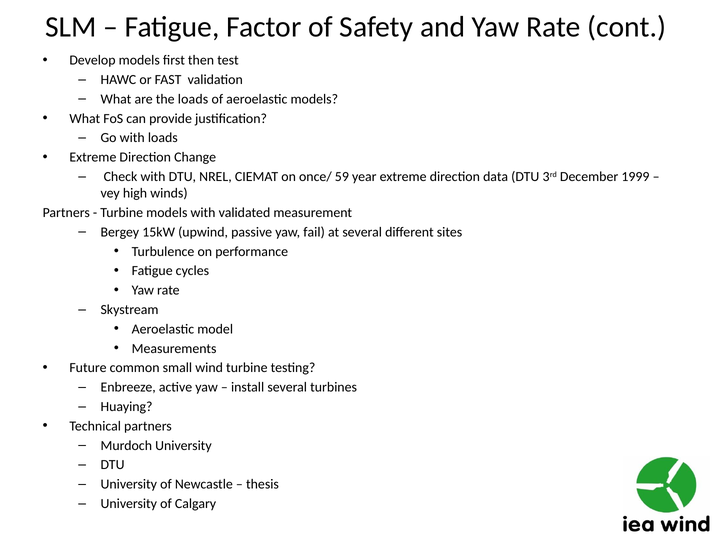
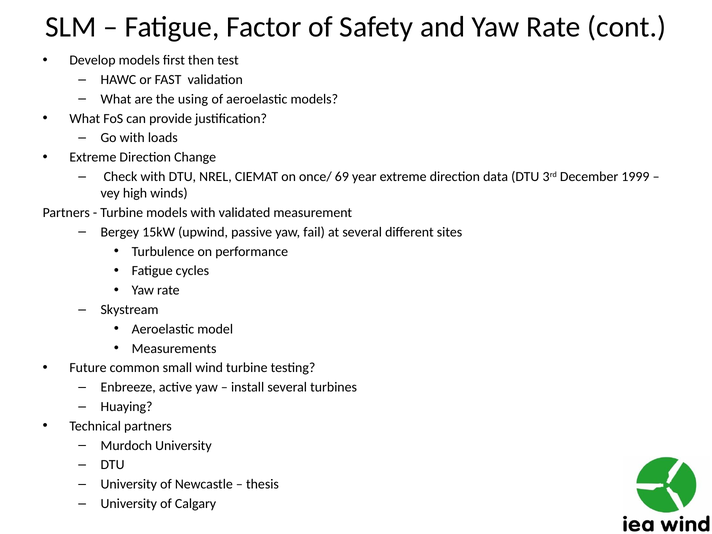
the loads: loads -> using (193, 99)
59: 59 -> 69 (342, 177)
